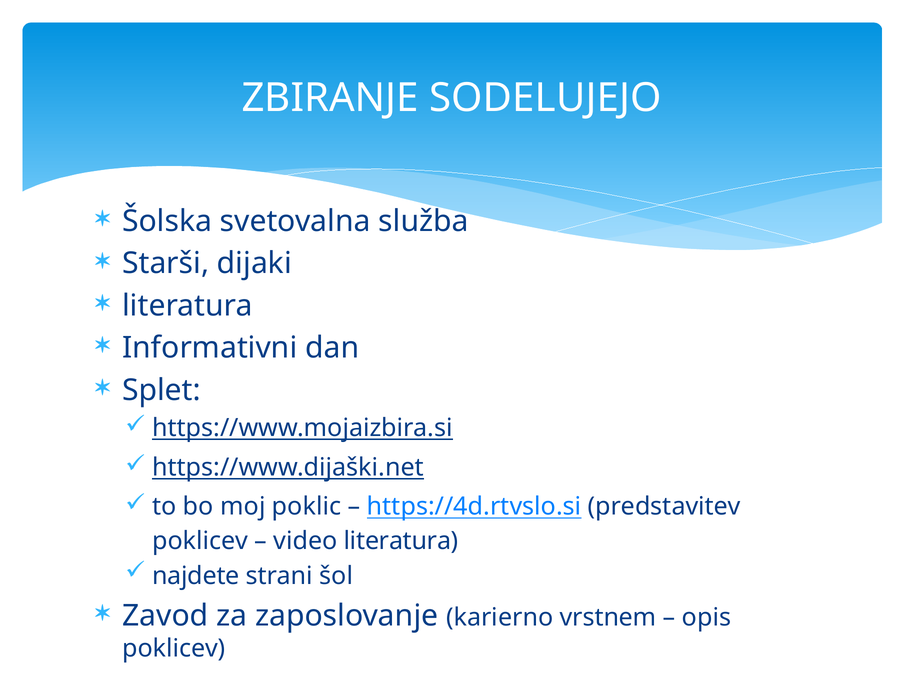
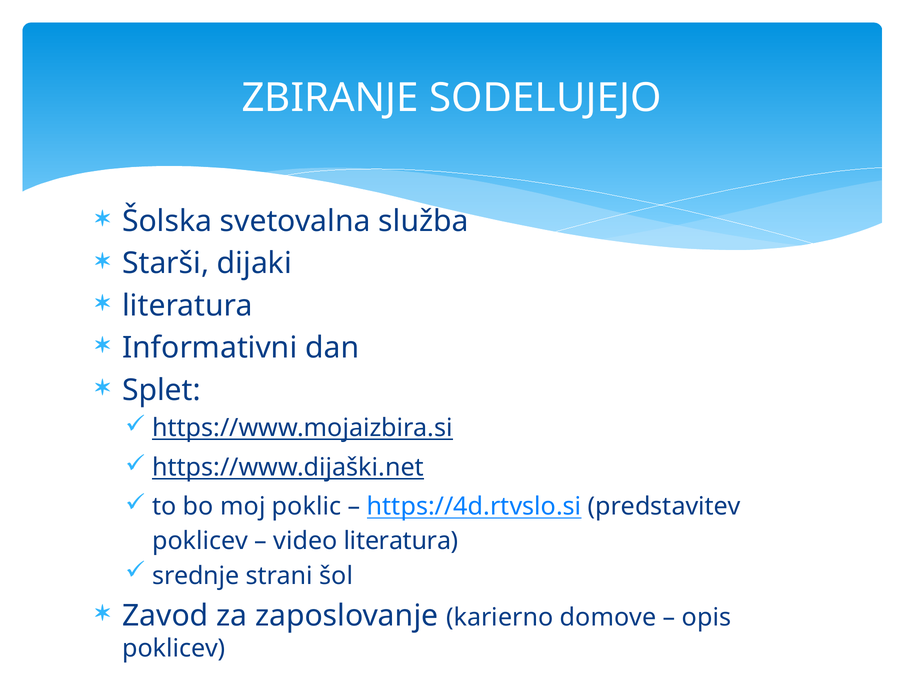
najdete: najdete -> srednje (196, 576)
vrstnem: vrstnem -> domove (608, 617)
